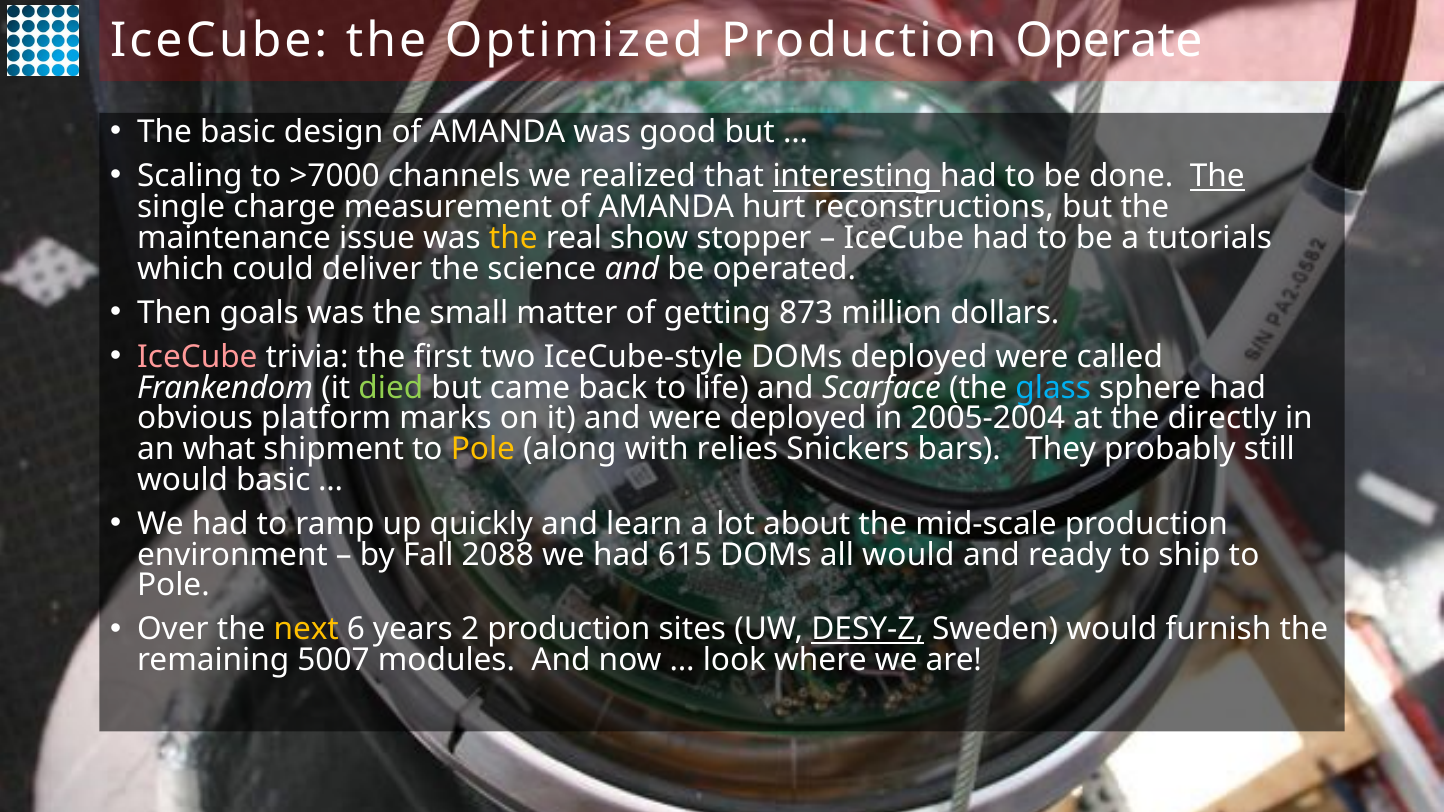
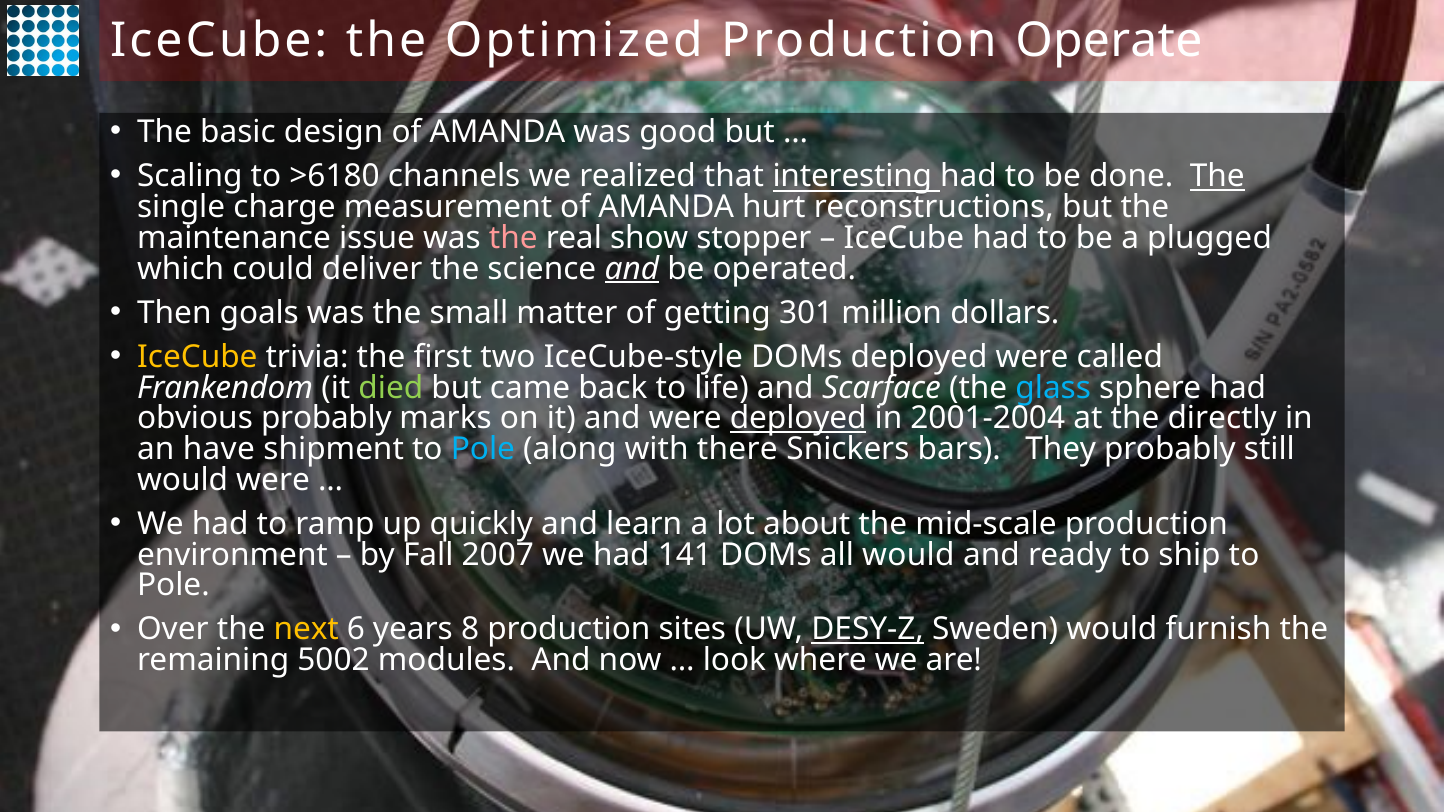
>7000: >7000 -> >6180 (335, 177)
the colour: yellow -> pink (513, 238)
tutorials: tutorials -> plugged (1210, 238)
and underline: none -> present (632, 269)
873: 873 -> 301 (806, 313)
IceCube colour: pink -> yellow (197, 357)
obvious platform: platform -> probably (326, 419)
deployed underline: none -> present (798, 419)
2005-2004: 2005-2004 -> 2001-2004 (988, 419)
what: what -> have (219, 449)
Pole colour: yellow -> light blue (483, 449)
relies: relies -> there (737, 449)
would basic: basic -> were (273, 480)
2088: 2088 -> 2007 (498, 555)
615: 615 -> 141 (685, 555)
2: 2 -> 8 (470, 630)
5007: 5007 -> 5002 (334, 660)
